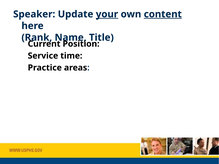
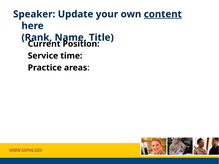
your underline: present -> none (107, 14)
